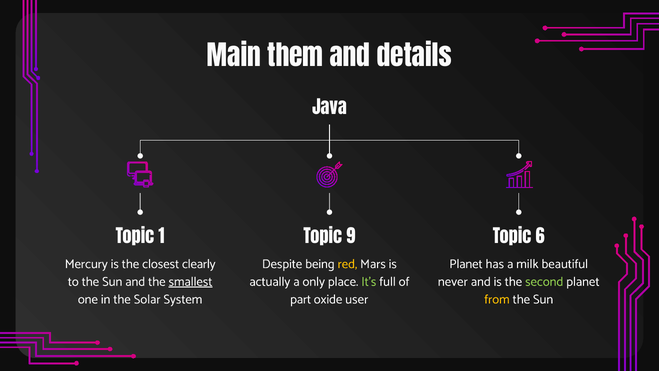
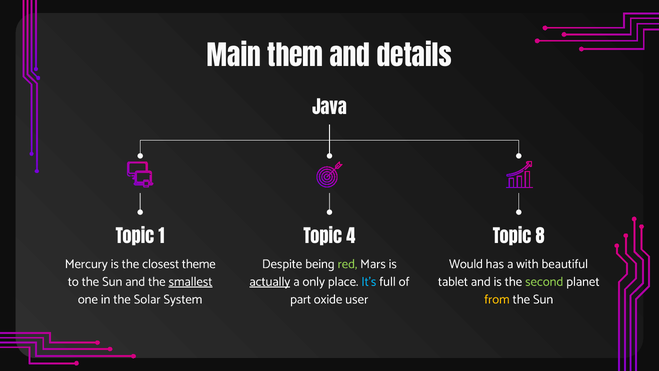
9: 9 -> 4 (351, 237)
6: 6 -> 8 (540, 237)
clearly: clearly -> theme (199, 264)
red colour: yellow -> light green (347, 264)
Planet: Planet -> Would (466, 264)
milk: milk -> with (527, 264)
actually underline: none -> present (270, 281)
It’s colour: light green -> light blue (369, 281)
never: never -> tablet (453, 281)
